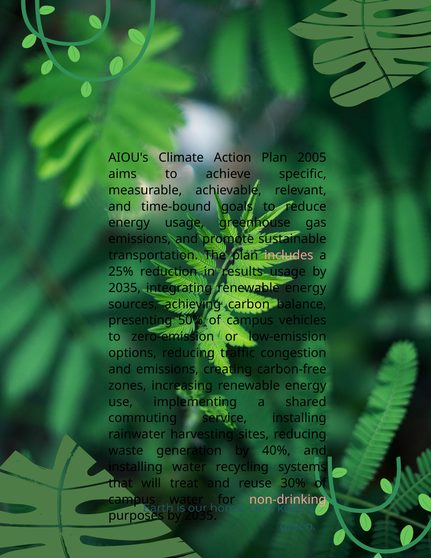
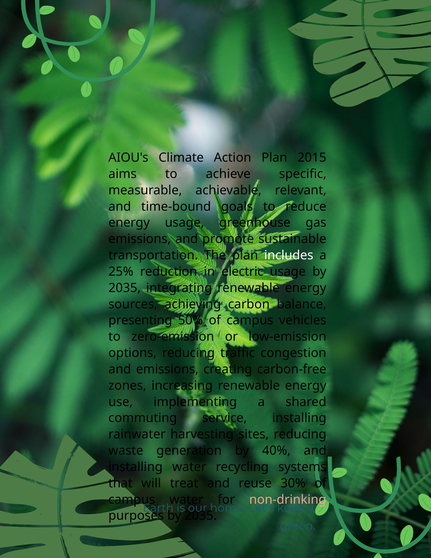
2005: 2005 -> 2015 (312, 158)
includes colour: pink -> white (289, 255)
results: results -> electric (242, 272)
